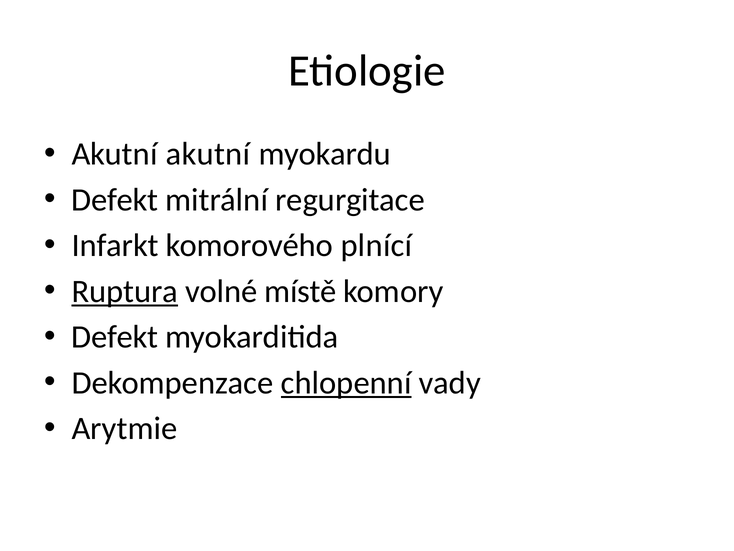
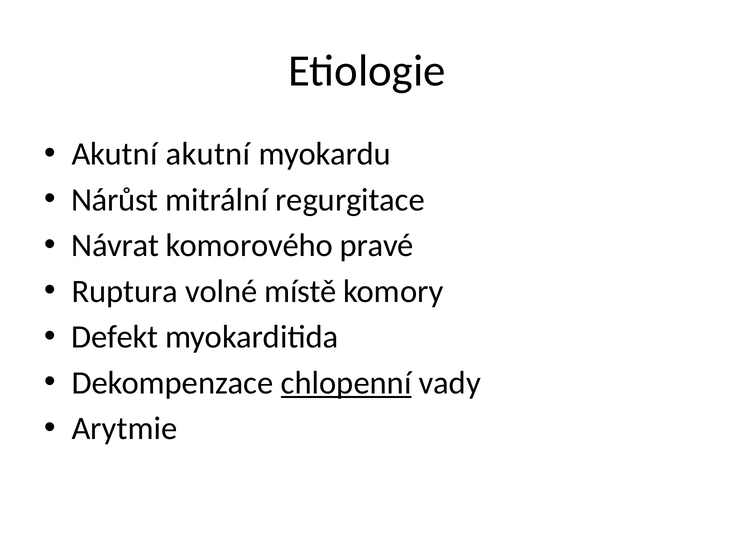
Defekt: Defekt -> Nárůst (115, 200)
Infarkt: Infarkt -> Návrat (115, 245)
plnící: plnící -> pravé (377, 245)
Ruptura underline: present -> none (125, 291)
